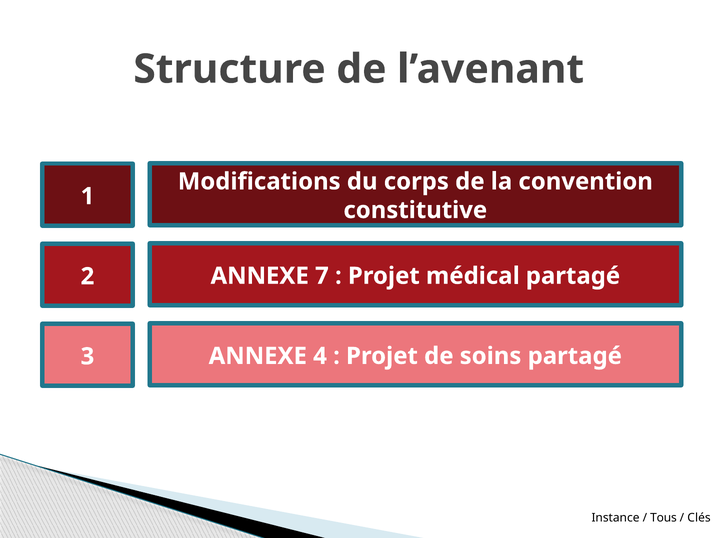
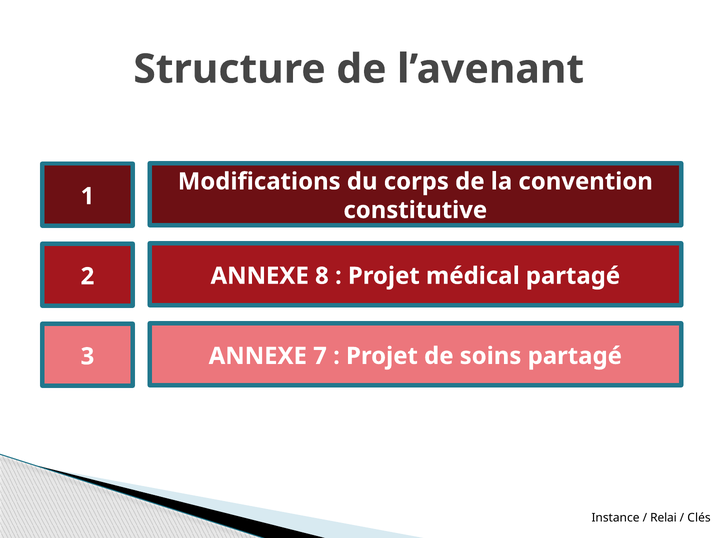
7: 7 -> 8 (322, 276)
4: 4 -> 7 (320, 356)
Tous: Tous -> Relai (663, 518)
